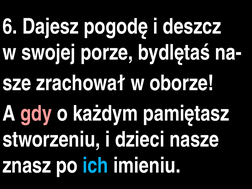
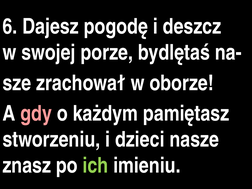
ich colour: light blue -> light green (95, 166)
